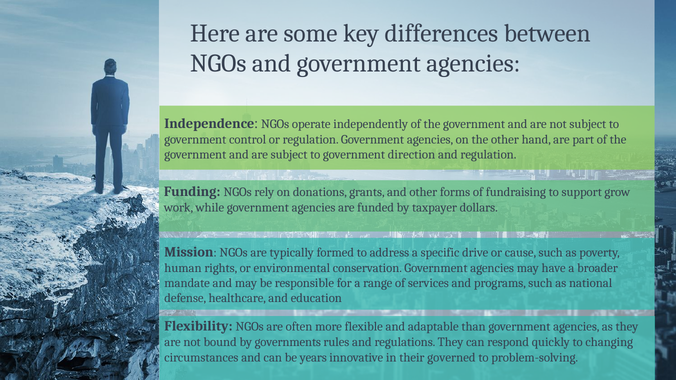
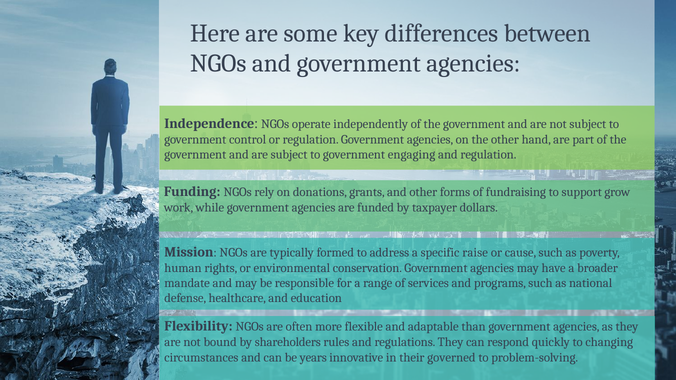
direction: direction -> engaging (411, 155)
drive: drive -> raise (475, 253)
governments: governments -> shareholders (288, 342)
